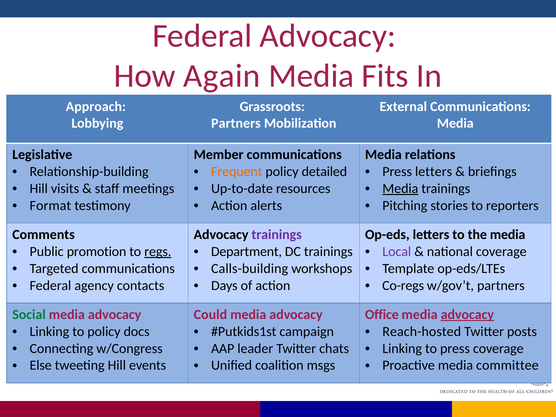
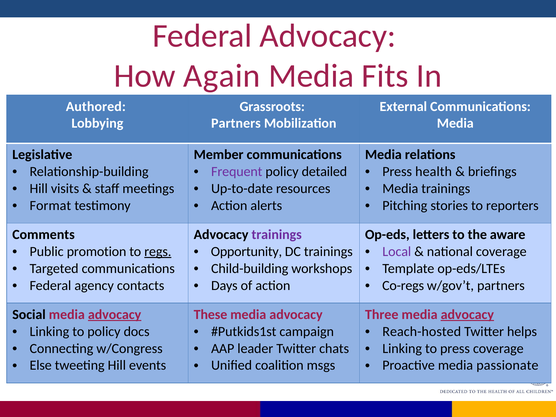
Approach: Approach -> Authored (96, 106)
Frequent colour: orange -> purple (237, 172)
Press letters: letters -> health (434, 172)
Media underline: present -> none (400, 189)
the media: media -> aware (508, 235)
Department: Department -> Opportunity (246, 252)
Calls-building: Calls-building -> Child-building (250, 269)
Social colour: green -> black (29, 314)
advocacy underline: none -> present (115, 314)
Could: Could -> These (210, 314)
Office: Office -> Three (382, 314)
posts: posts -> helps (522, 331)
committee: committee -> passionate (507, 365)
